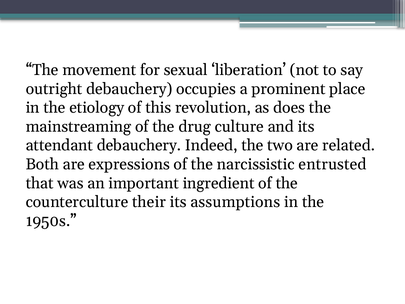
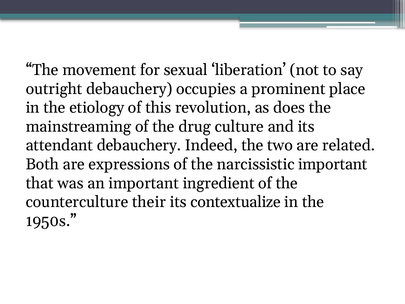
narcissistic entrusted: entrusted -> important (333, 164)
assumptions: assumptions -> contextualize (236, 202)
